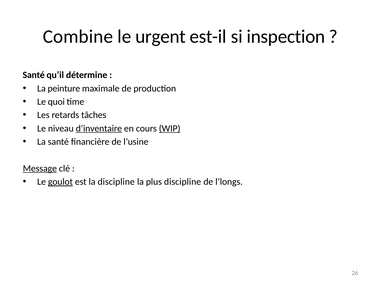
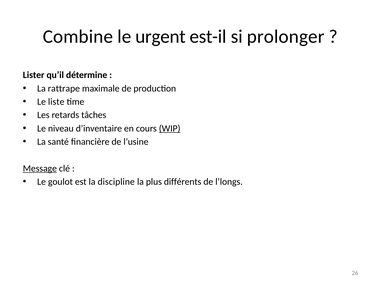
inspection: inspection -> prolonger (286, 37)
Santé: Santé -> Lister (34, 75)
peinture: peinture -> rattrape (64, 88)
quoi: quoi -> liste (56, 102)
d’inventaire underline: present -> none (99, 128)
goulot underline: present -> none (60, 182)
plus discipline: discipline -> différents (183, 182)
